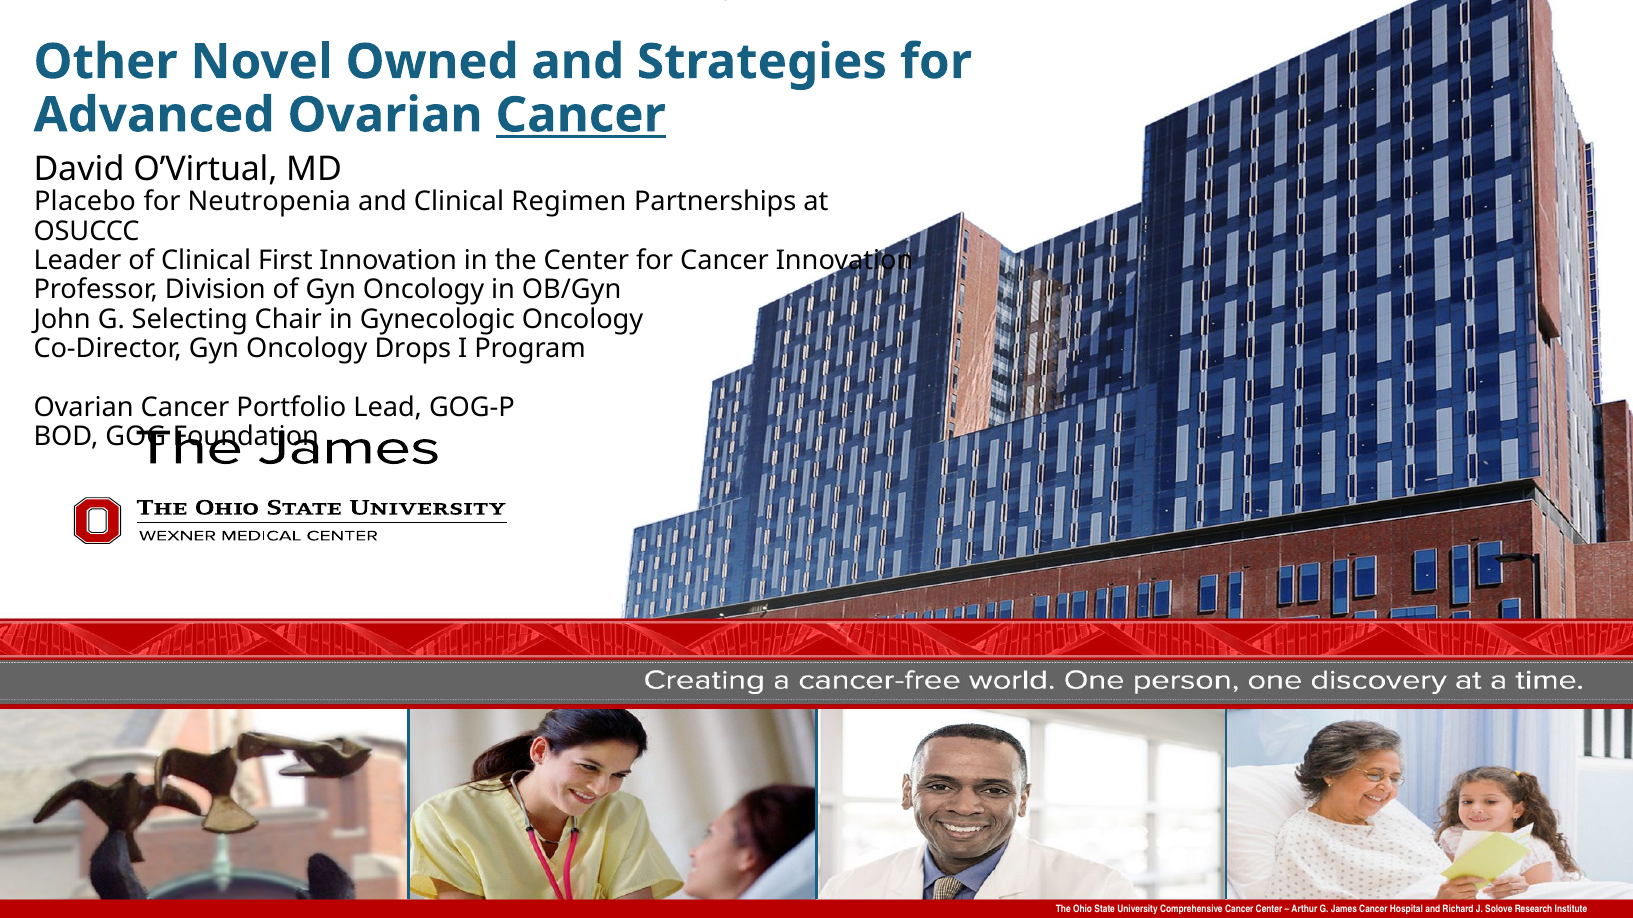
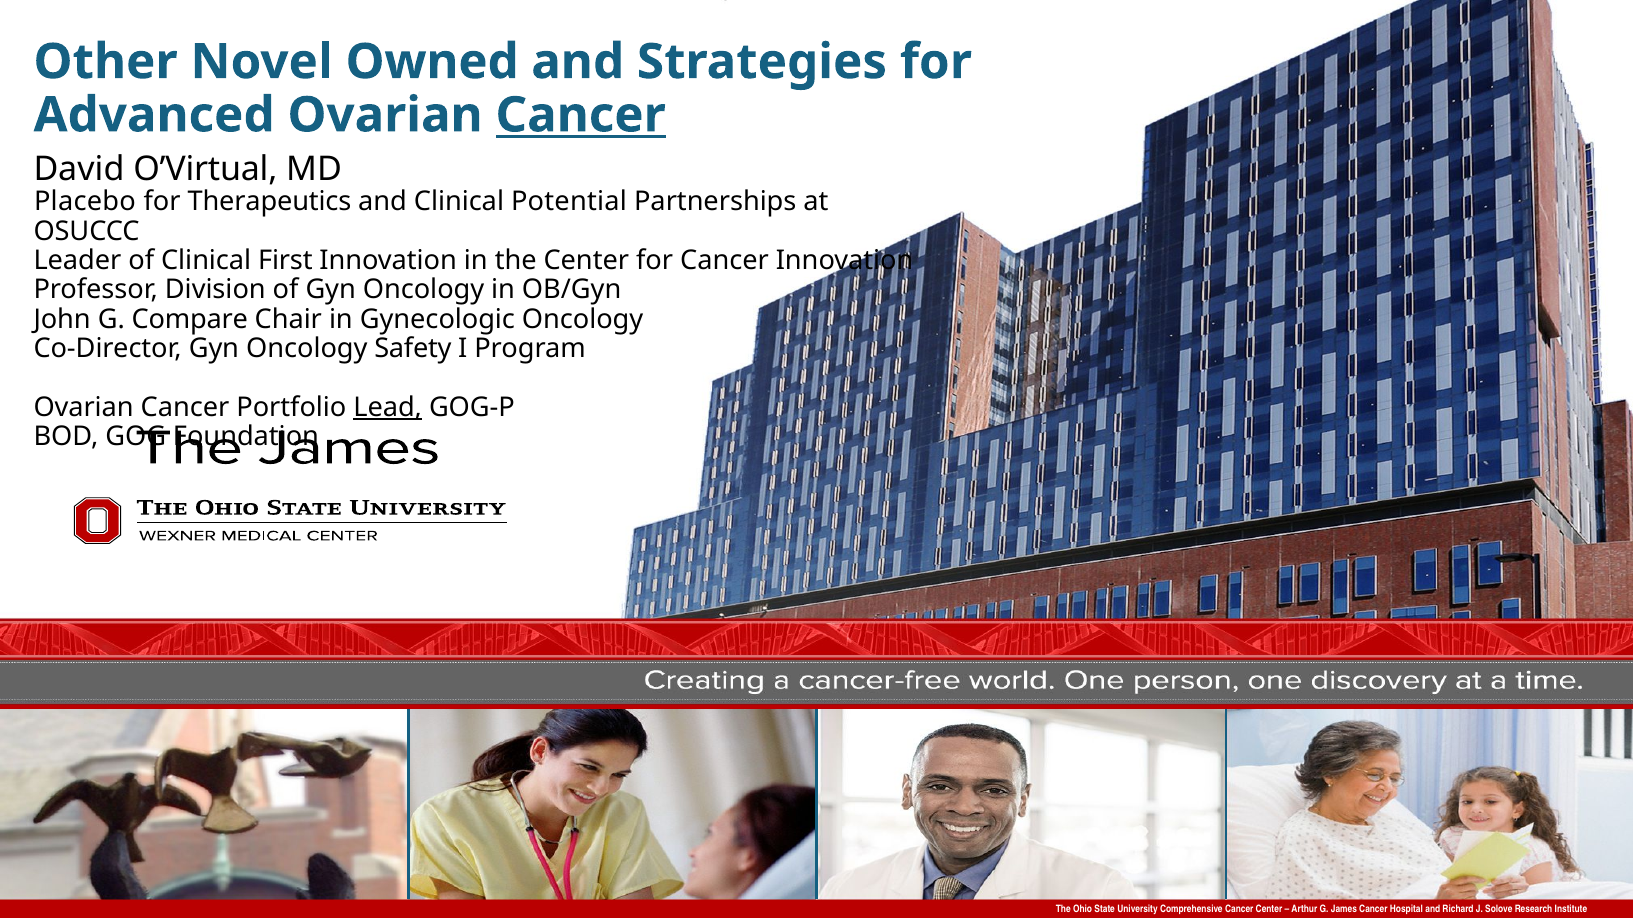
Neutropenia: Neutropenia -> Therapeutics (269, 202)
Regimen: Regimen -> Potential (569, 202)
Selecting: Selecting -> Compare (190, 320)
Drops: Drops -> Safety (413, 349)
Lead underline: none -> present (388, 408)
